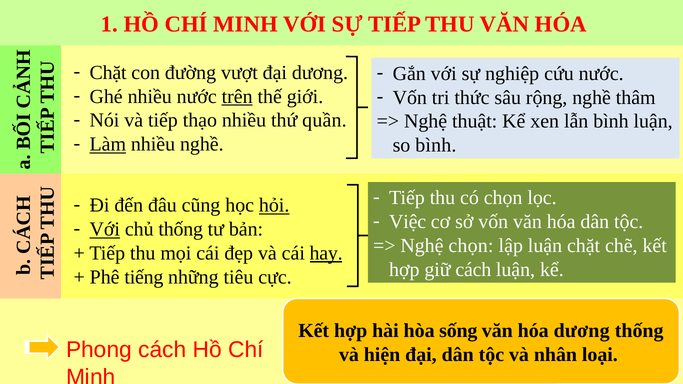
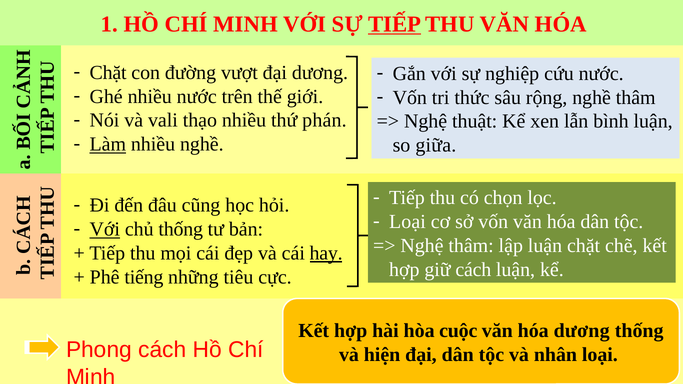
TIẾP underline: none -> present (395, 24)
trên underline: present -> none (237, 97)
và tiếp: tiếp -> vali (163, 120)
quần: quần -> phán (324, 120)
so bình: bình -> giữa (436, 145)
hỏi underline: present -> none (274, 206)
Việc: Việc -> Loại (407, 222)
Nghệ chọn: chọn -> thâm (471, 246)
sống: sống -> cuộc (458, 331)
